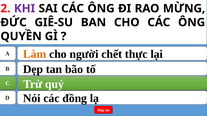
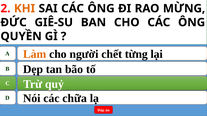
KHI colour: purple -> orange (25, 9)
thực: thực -> từng (136, 54)
đồng: đồng -> chữa (75, 99)
